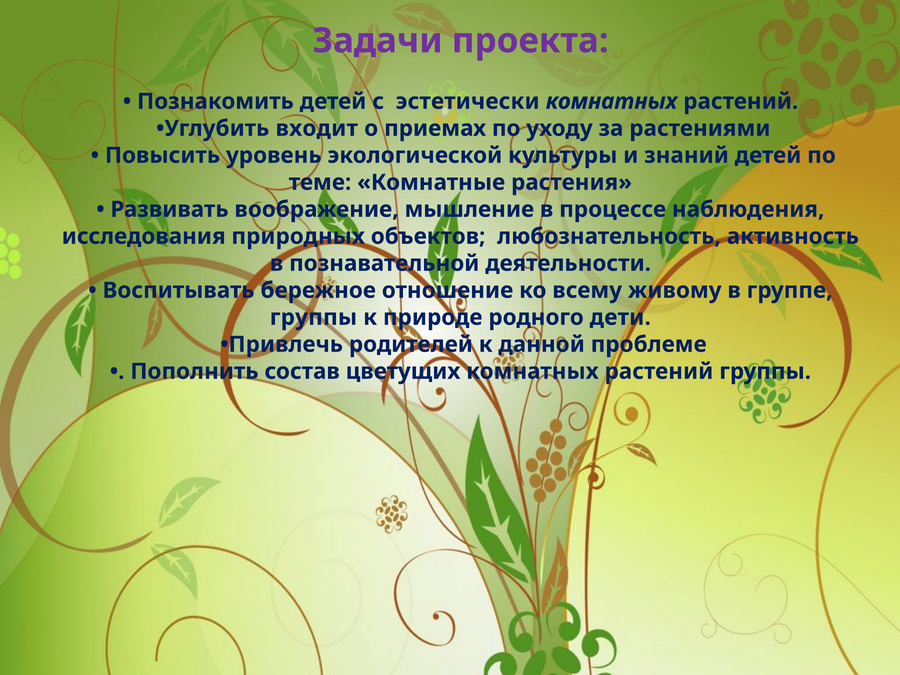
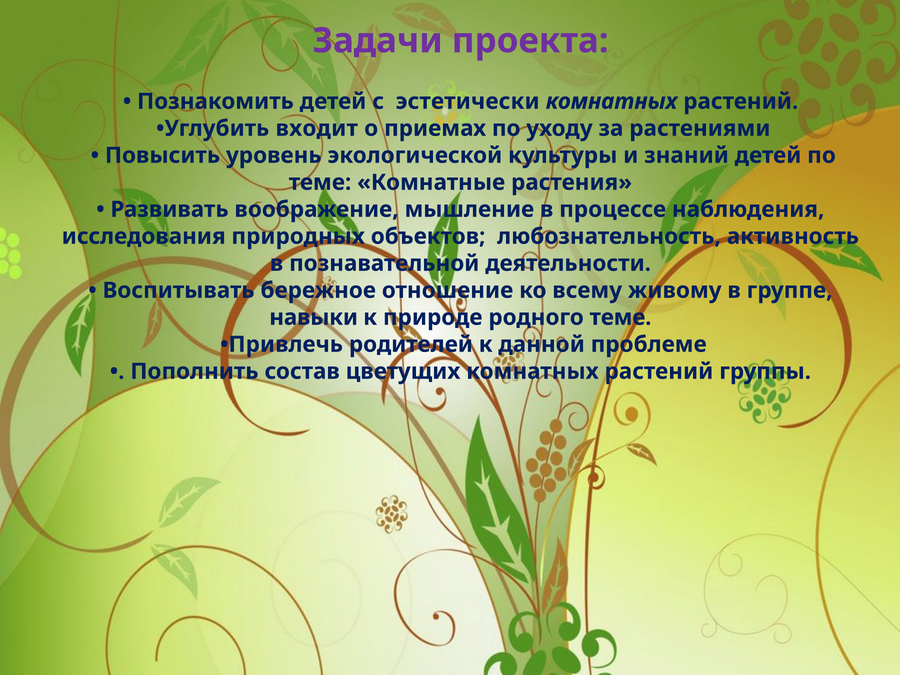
группы: группы -> навыки (314, 317)
родного дети: дети -> теме (621, 317)
